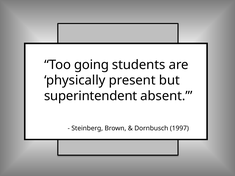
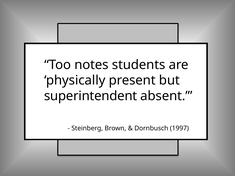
going: going -> notes (91, 65)
